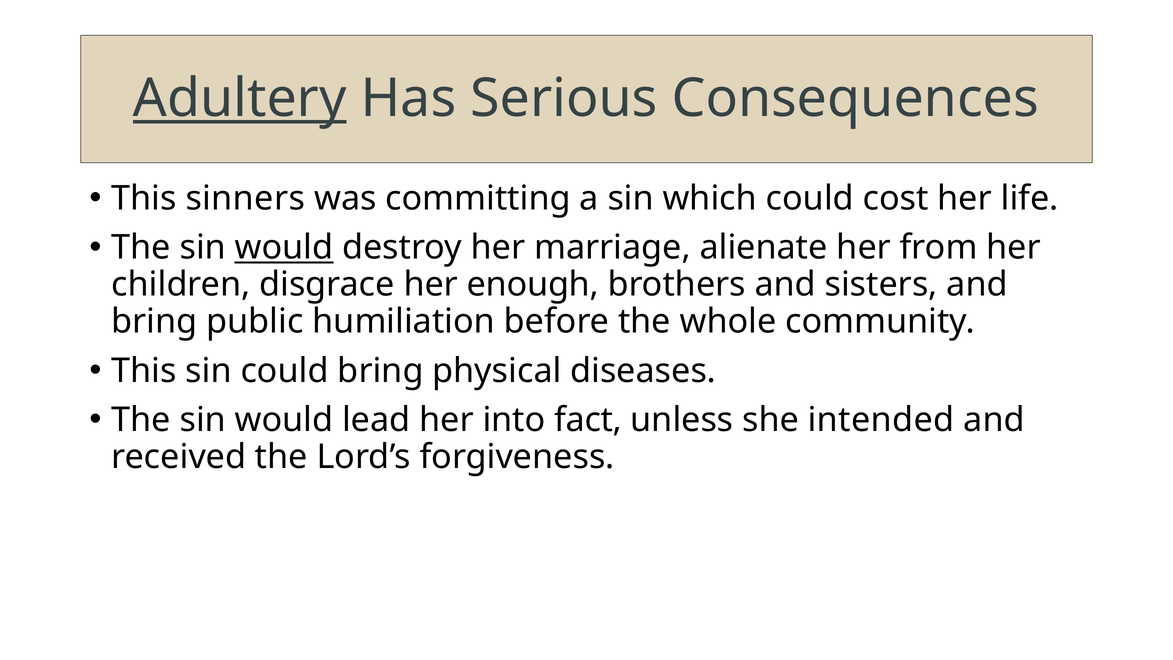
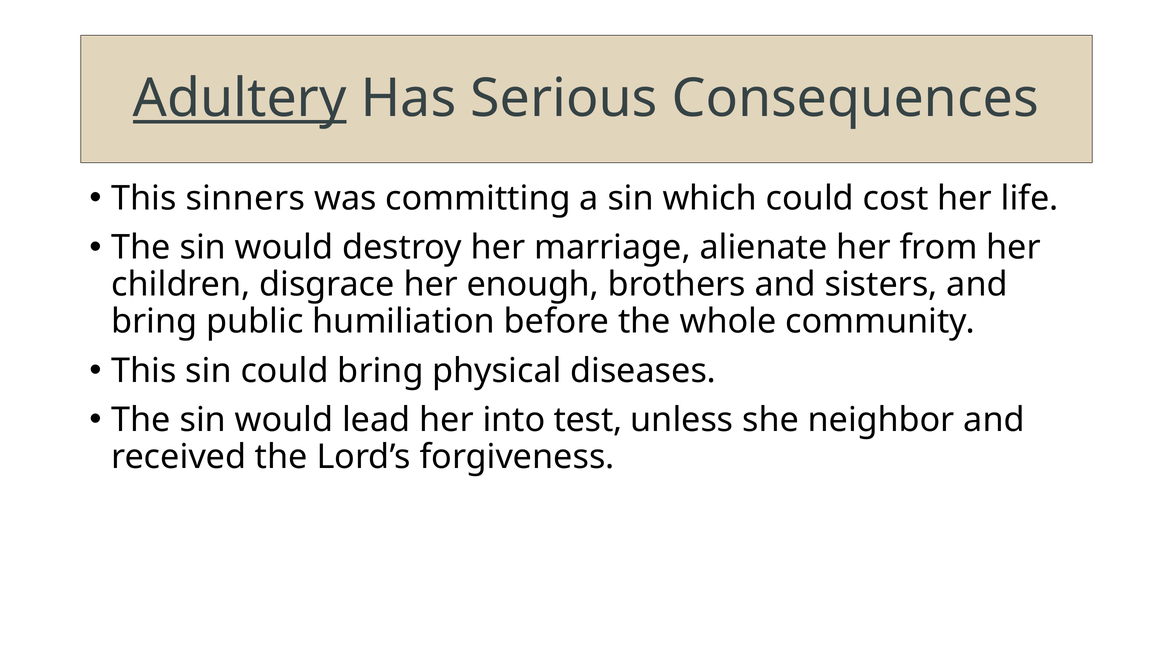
would underline: present -> none (284, 248)
fact: fact -> test (588, 420)
intended: intended -> neighbor (881, 420)
